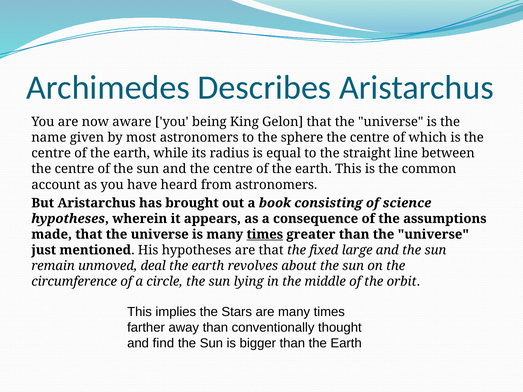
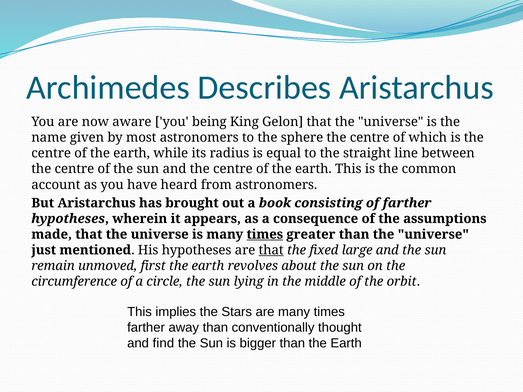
of science: science -> farther (407, 203)
that underline: none -> present (271, 250)
deal: deal -> first (153, 266)
